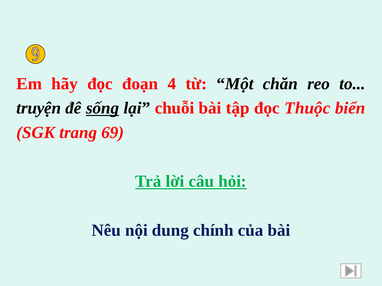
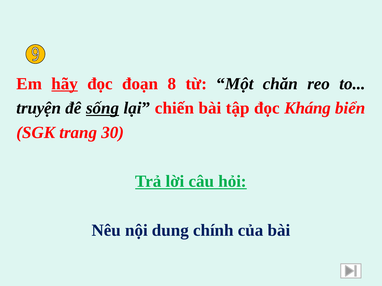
hãy underline: none -> present (65, 84)
4: 4 -> 8 (172, 84)
chuỗi: chuỗi -> chiến (174, 108)
Thuộc: Thuộc -> Kháng (308, 108)
69: 69 -> 30 (113, 133)
